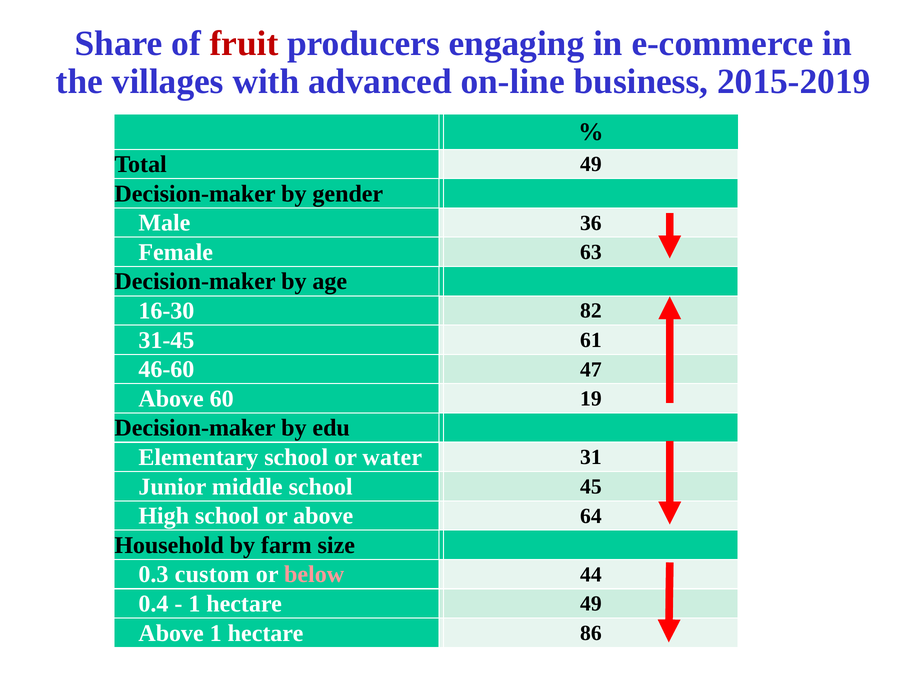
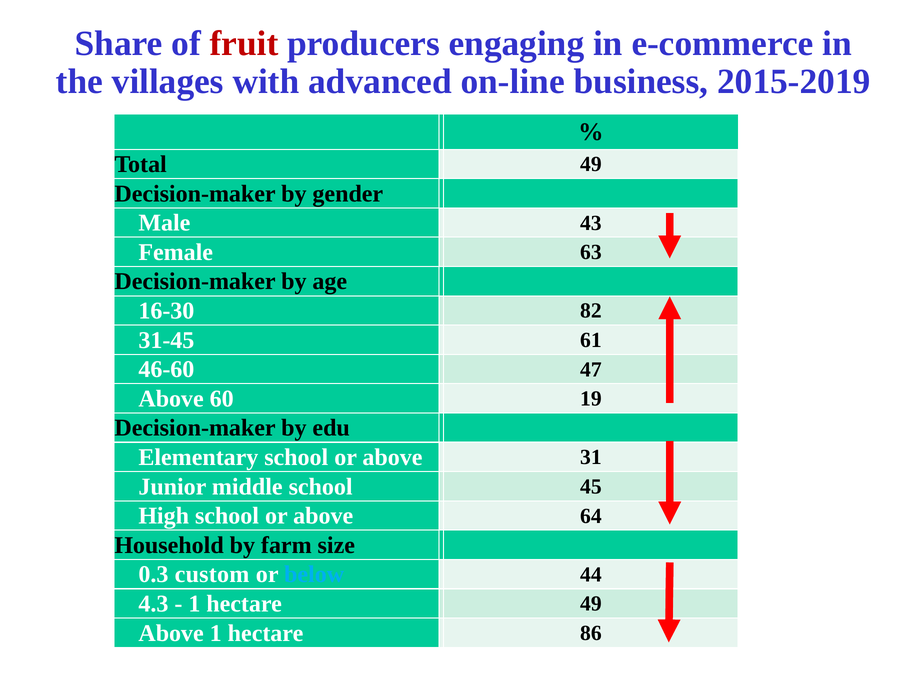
36: 36 -> 43 (591, 223)
Elementary school or water: water -> above (392, 457)
below colour: pink -> light blue (314, 575)
0.4: 0.4 -> 4.3 (153, 604)
